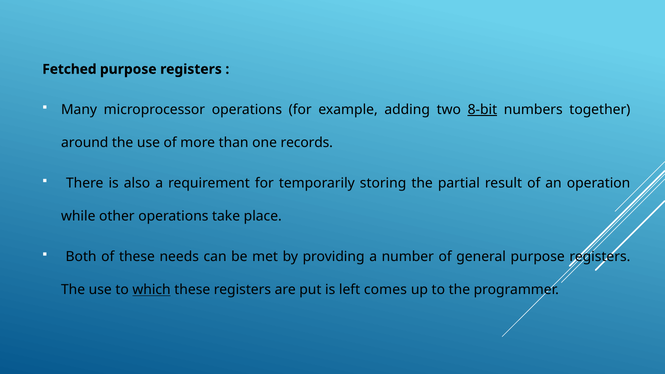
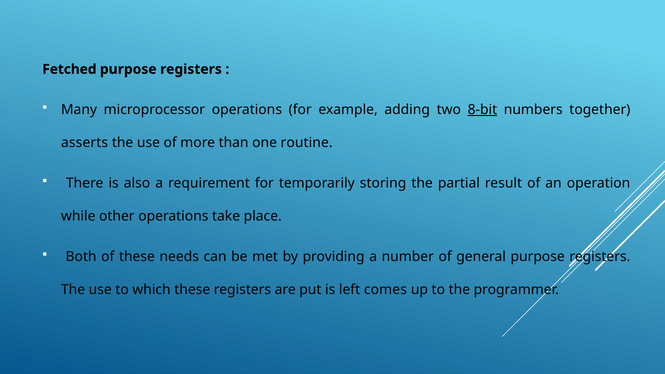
around: around -> asserts (85, 143)
records: records -> routine (307, 143)
which underline: present -> none (152, 290)
